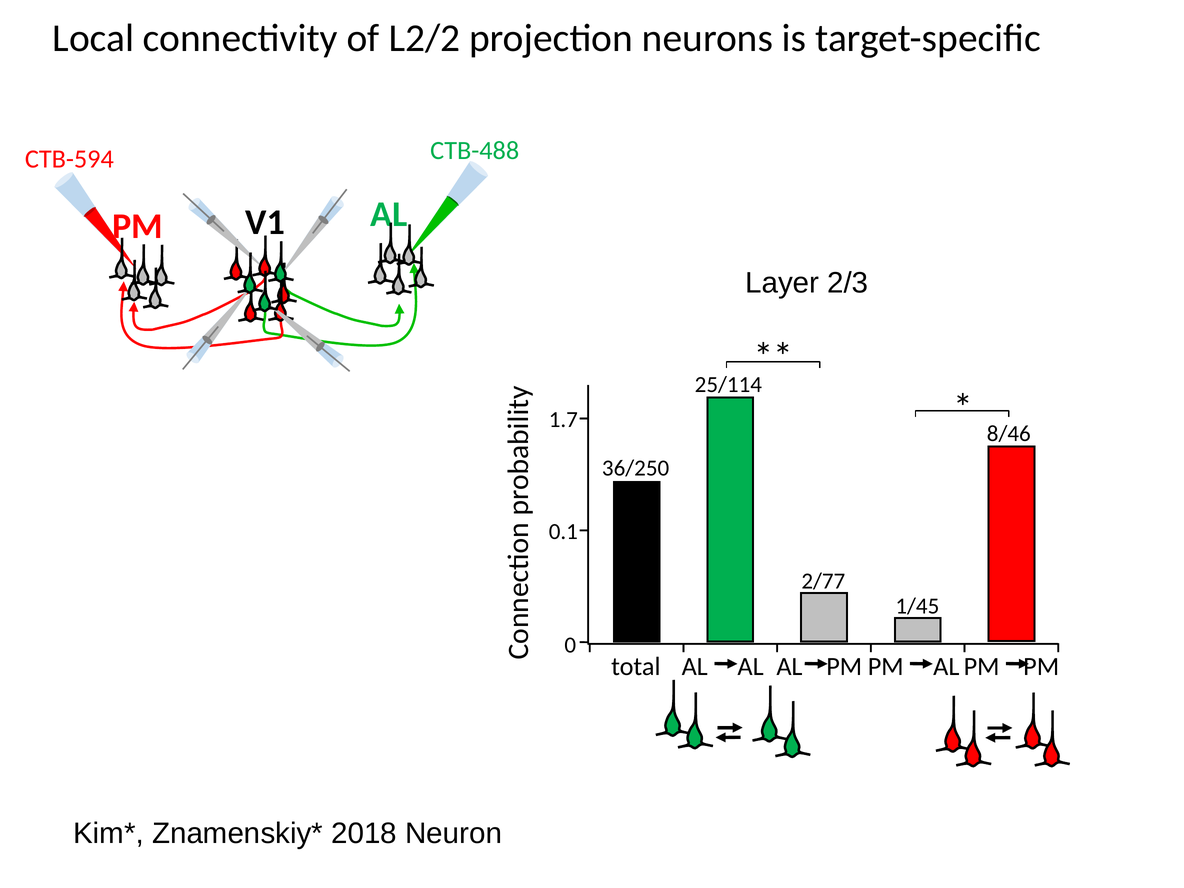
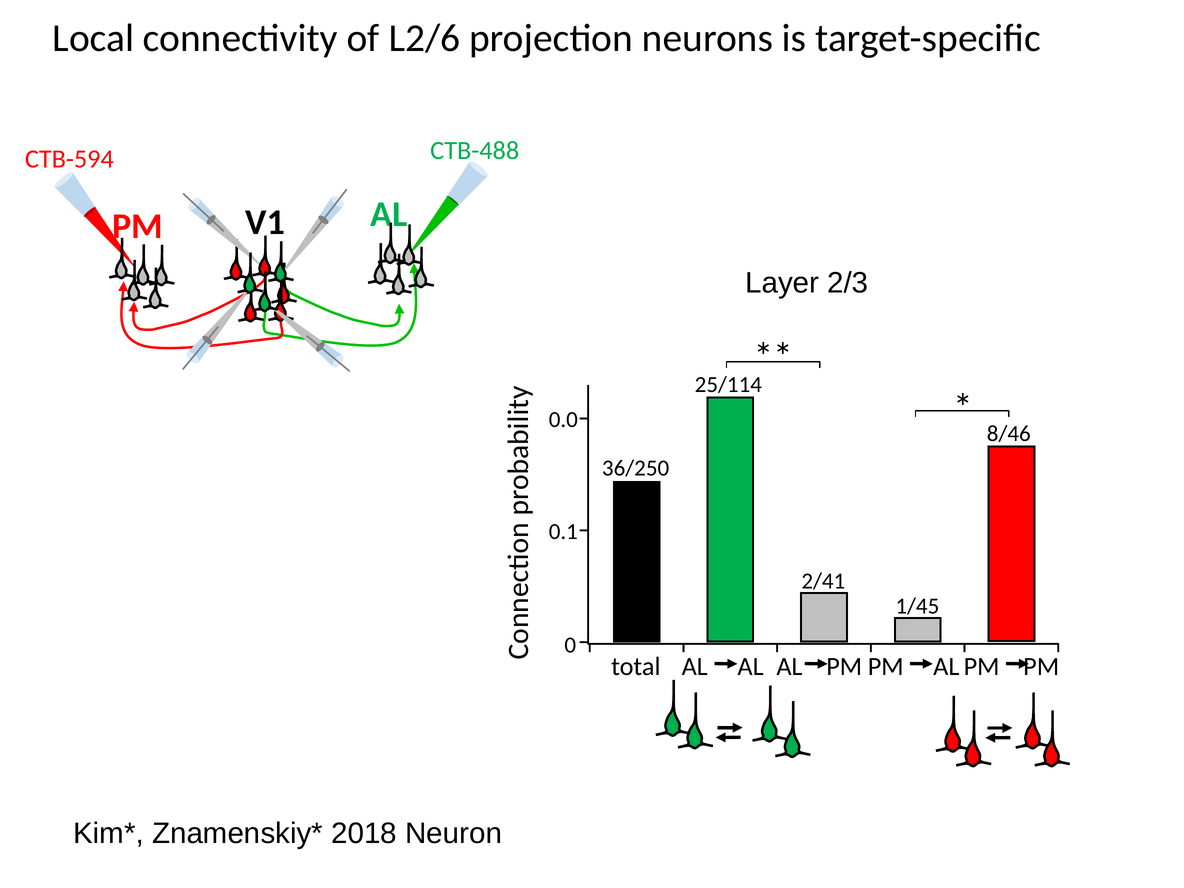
L2/2: L2/2 -> L2/6 (424, 38)
1.7: 1.7 -> 0.0 (563, 420)
2/77: 2/77 -> 2/41 (823, 581)
